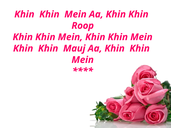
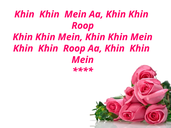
Mauj: Mauj -> Roop (74, 49)
